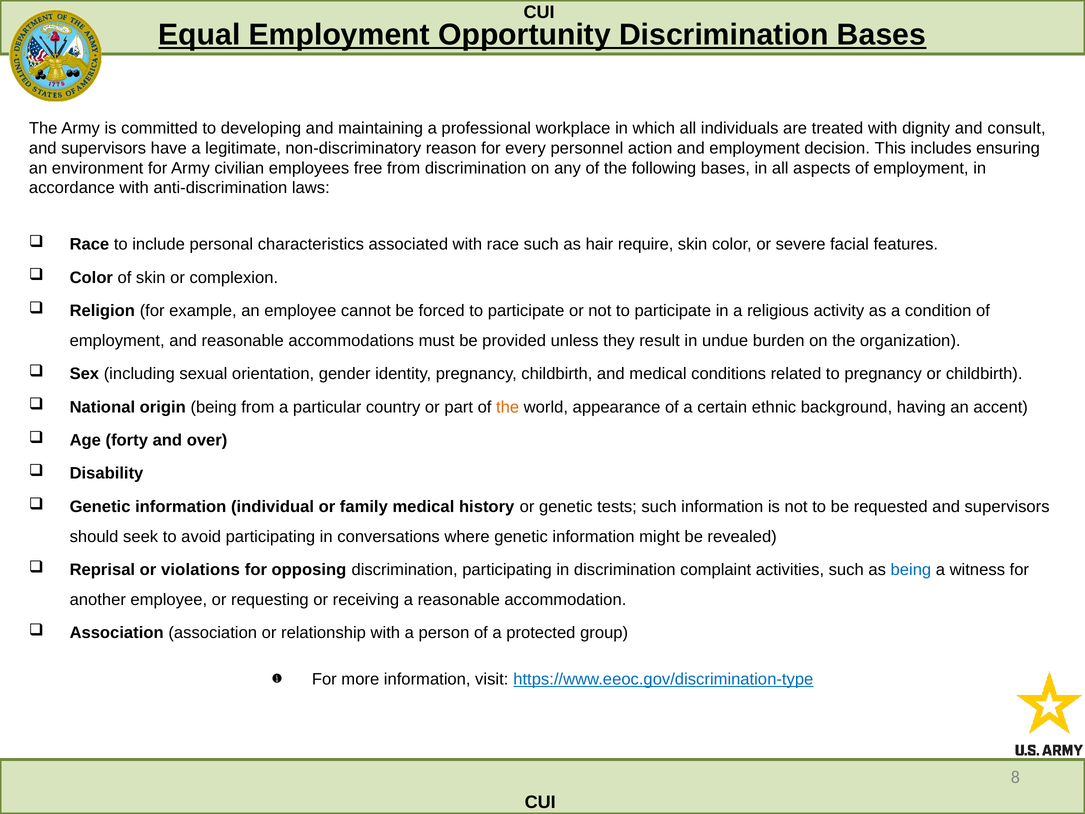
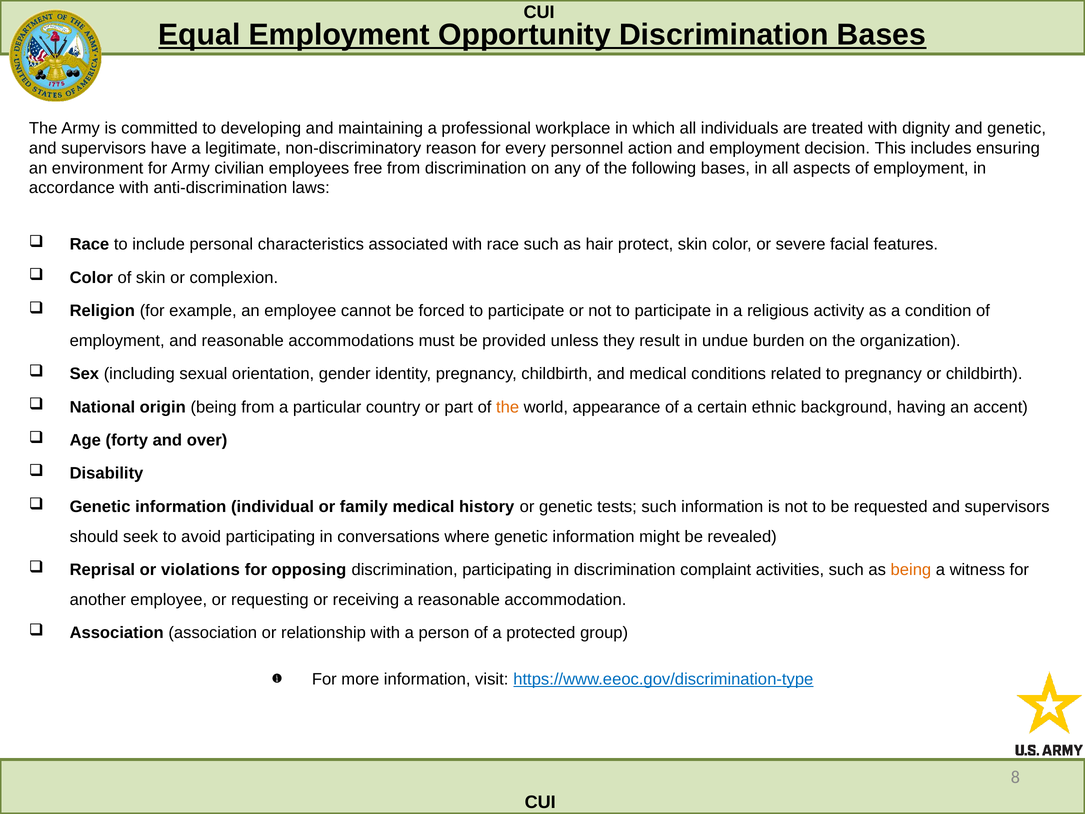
and consult: consult -> genetic (1017, 128)
require: require -> protect (646, 244)
being colour: blue -> orange (911, 570)
